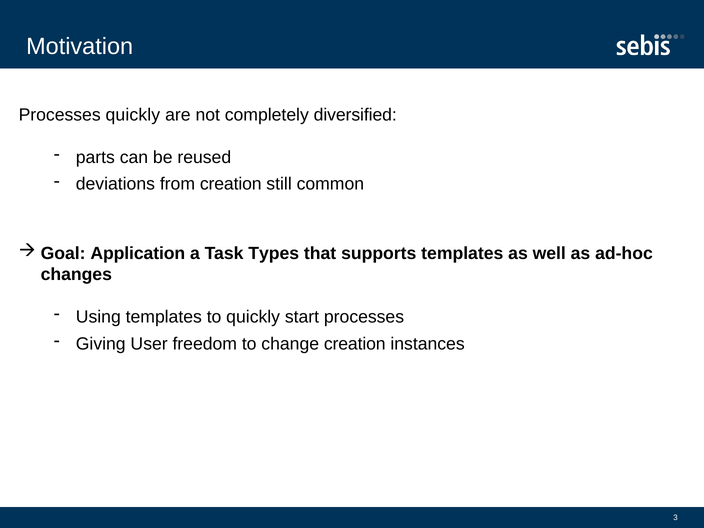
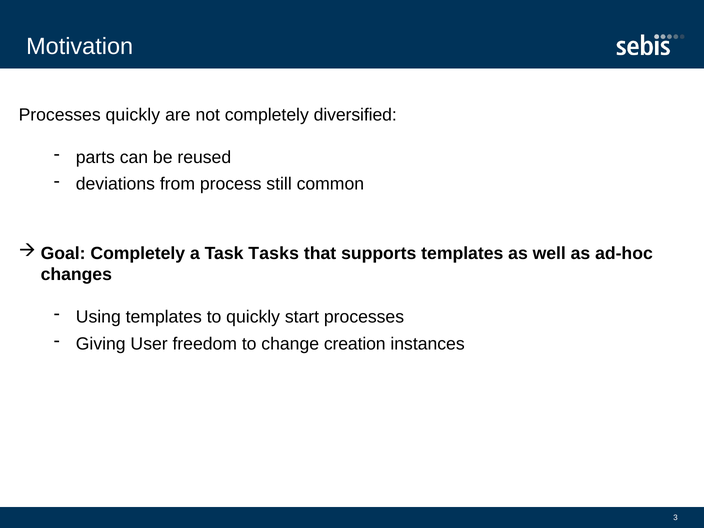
from creation: creation -> process (231, 184)
Goal Application: Application -> Completely (138, 253)
Types: Types -> Tasks (274, 253)
